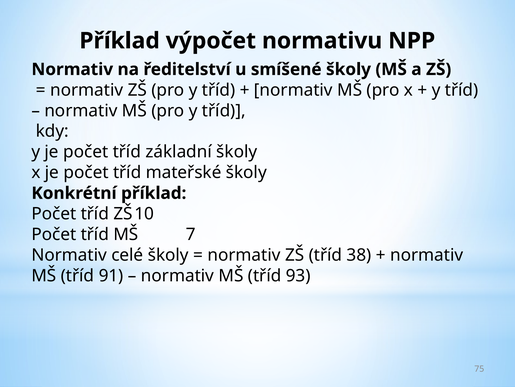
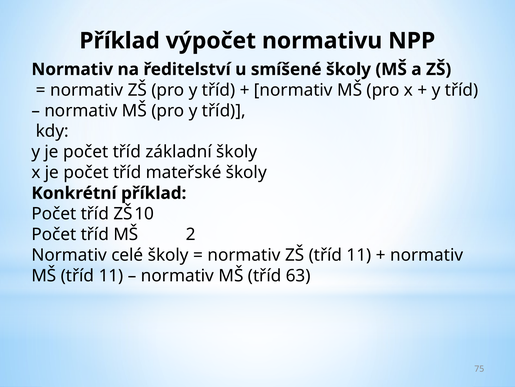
7: 7 -> 2 (191, 234)
ZŠ tříd 38: 38 -> 11 (359, 255)
MŠ tříd 91: 91 -> 11 (111, 275)
93: 93 -> 63 (298, 275)
